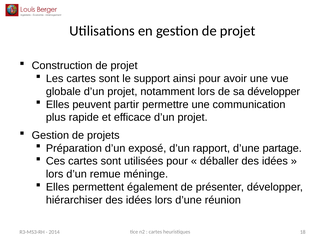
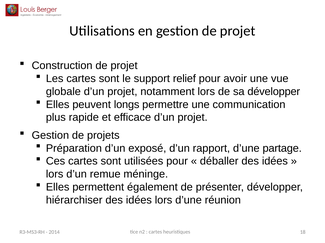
ainsi: ainsi -> relief (184, 79)
partir: partir -> longs (127, 105)
